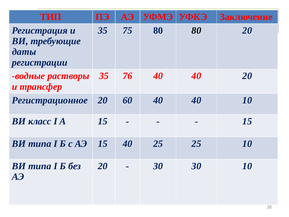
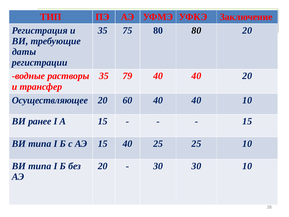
76: 76 -> 79 (128, 76)
Регистрационное: Регистрационное -> Осуществляющее (50, 100)
класс: класс -> ранее (40, 121)
